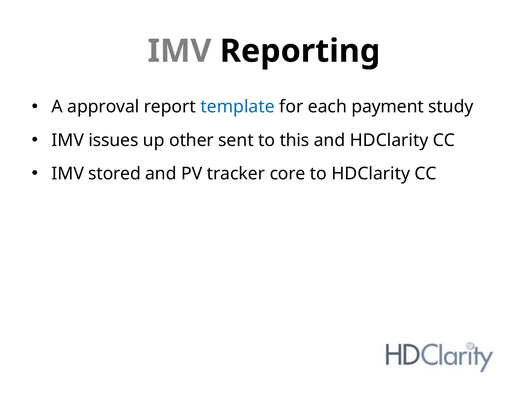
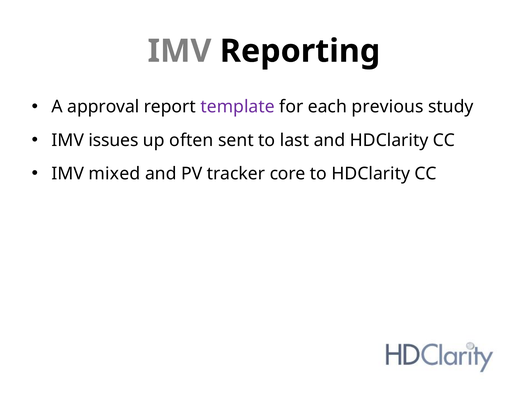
template colour: blue -> purple (238, 107)
payment: payment -> previous (388, 107)
other: other -> often (191, 140)
this: this -> last (294, 140)
stored: stored -> mixed (114, 174)
